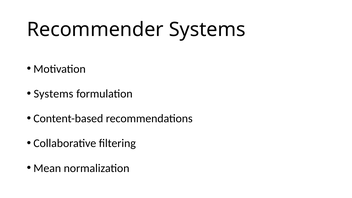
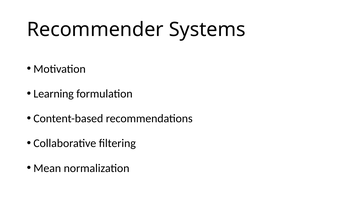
Systems: Systems -> Learning (54, 94)
